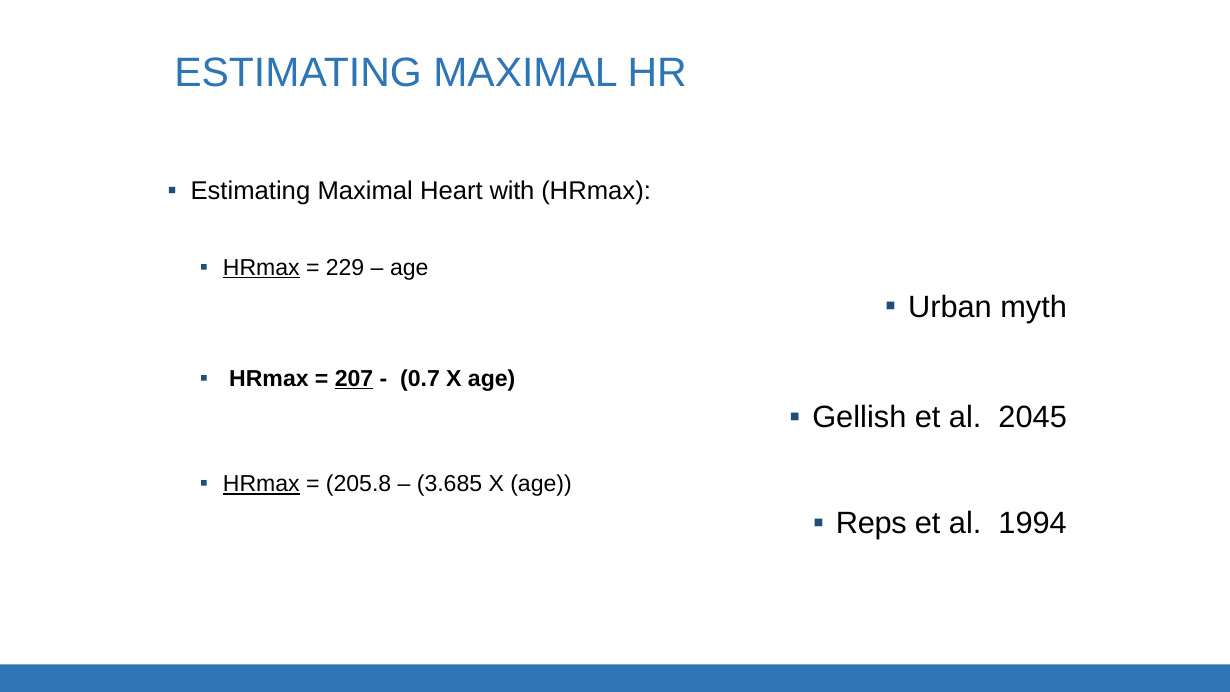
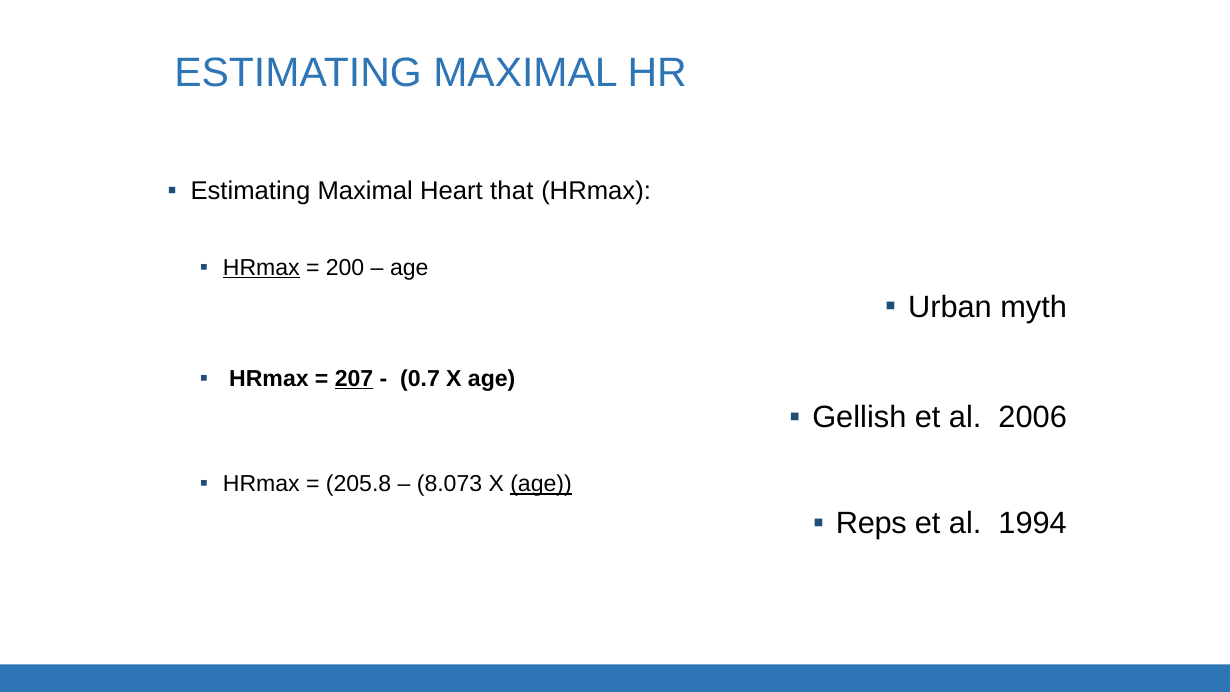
with: with -> that (512, 191)
229: 229 -> 200 (345, 268)
2045: 2045 -> 2006 (1033, 418)
HRmax underline: present -> none (261, 484)
3.685: 3.685 -> 8.073 (450, 484)
age underline: none -> present (541, 484)
